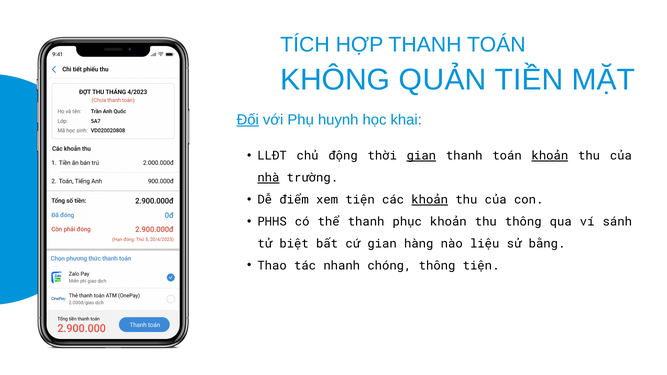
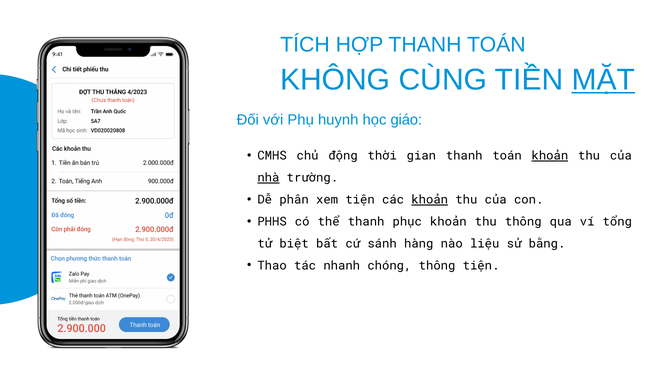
QUẢN: QUẢN -> CÙNG (443, 80)
MẶT underline: none -> present (603, 80)
Đối underline: present -> none (248, 120)
khai: khai -> giáo (406, 120)
LLĐT: LLĐT -> CMHS (272, 156)
gian underline: present -> none (421, 156)
điểm: điểm -> phân (294, 200)
sánh: sánh -> tổng (617, 222)
cứ gian: gian -> sánh (382, 244)
